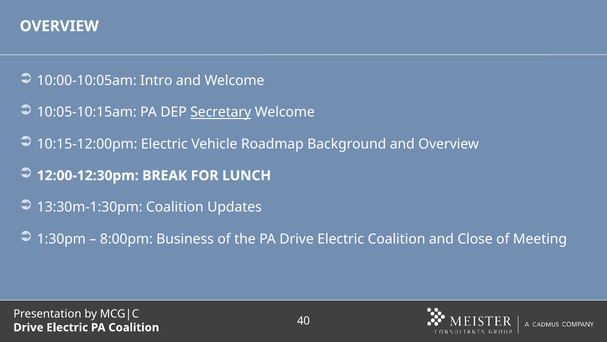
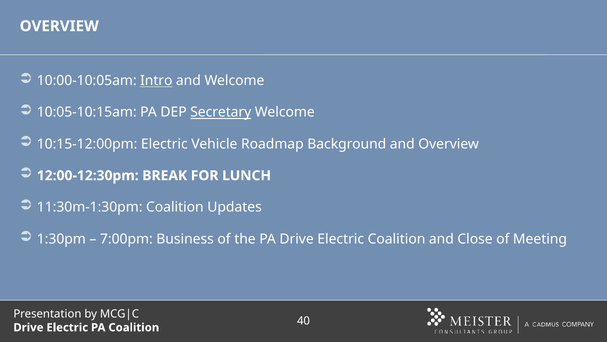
Intro underline: none -> present (156, 81)
13:30m-1:30pm: 13:30m-1:30pm -> 11:30m-1:30pm (90, 207)
8:00pm: 8:00pm -> 7:00pm (126, 239)
